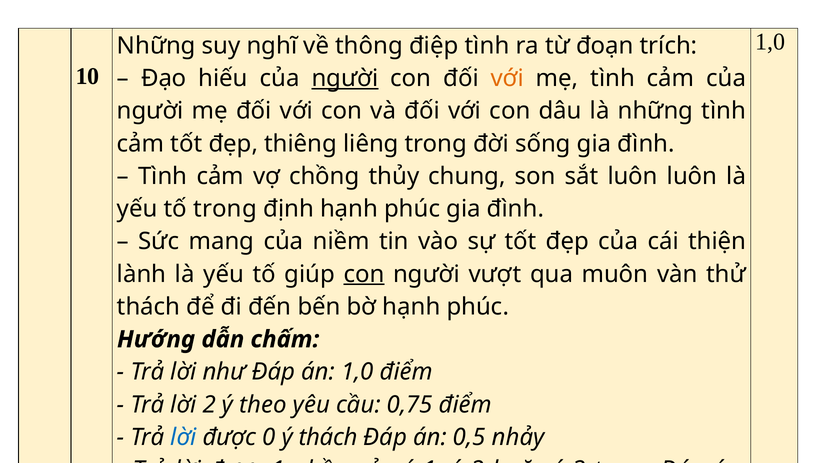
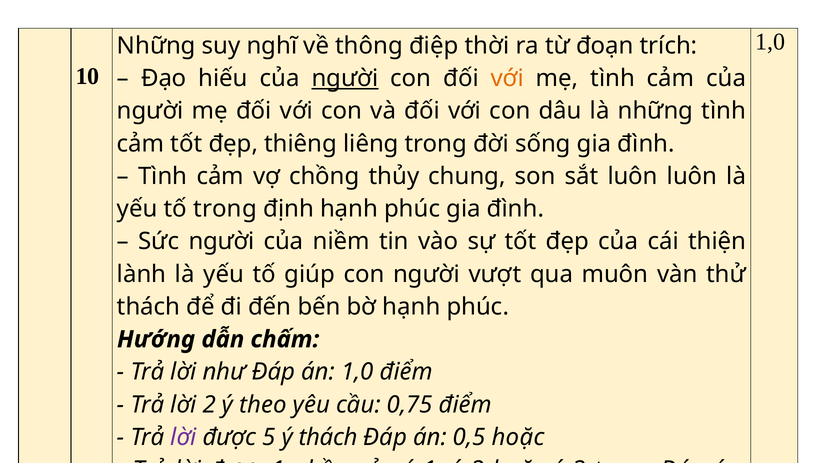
điệp tình: tình -> thời (487, 46)
Sức mang: mang -> người (221, 241)
con underline: present -> none (364, 274)
lời colour: blue -> purple (183, 437)
0: 0 -> 5 (269, 437)
0,5 nhảy: nhảy -> hoặc (518, 437)
